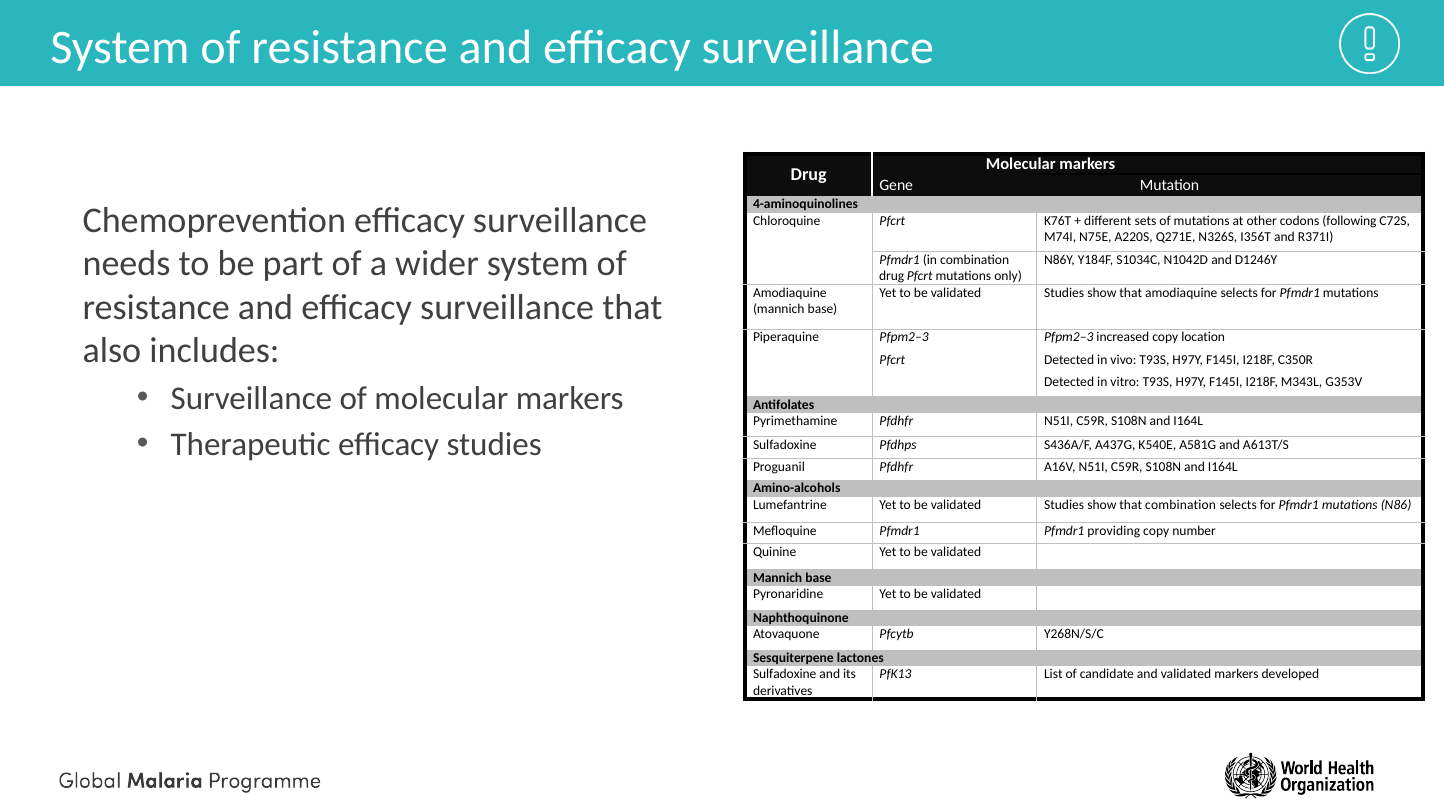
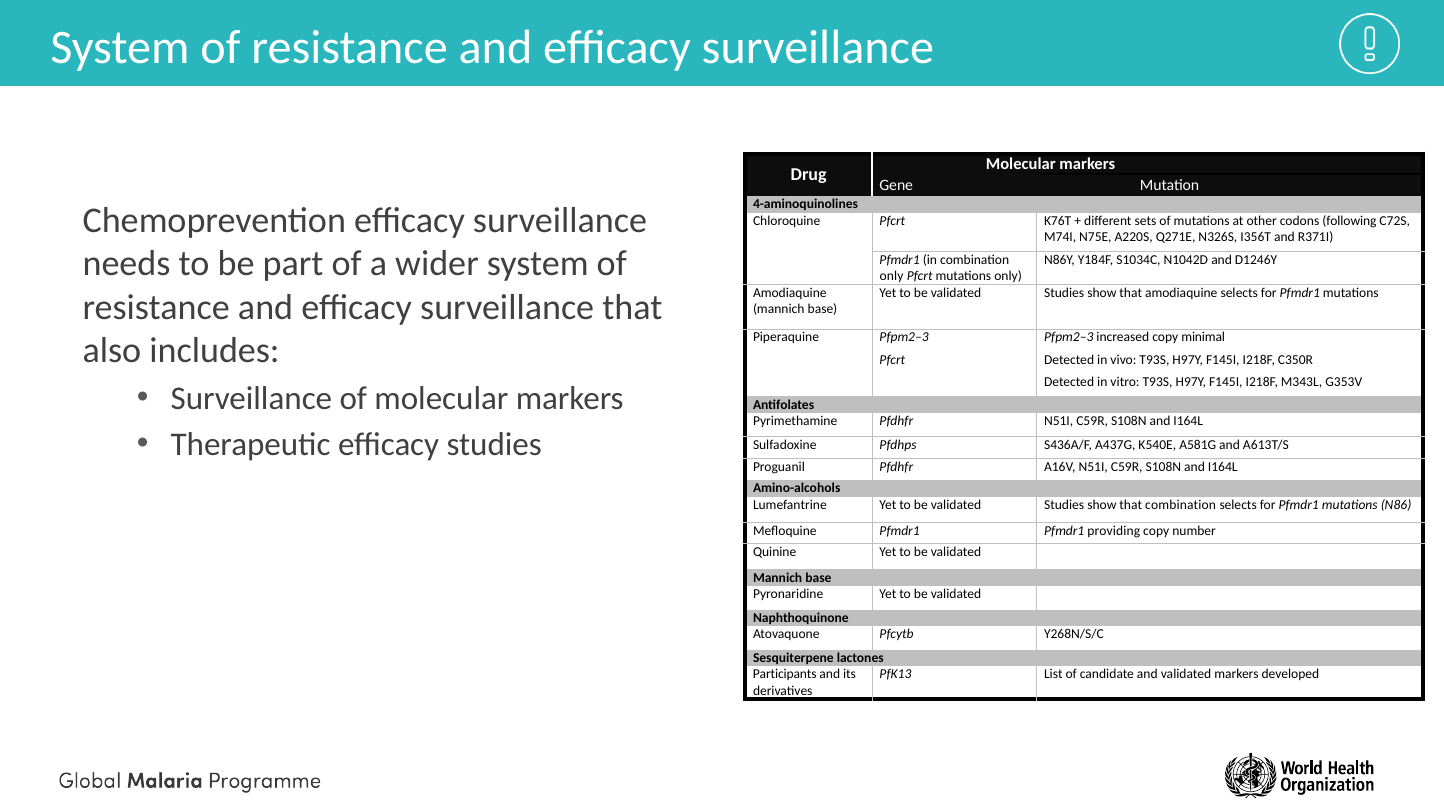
drug: drug -> only (892, 277)
location: location -> minimal (1203, 337)
Sulfadoxine: Sulfadoxine -> Participants (785, 675)
